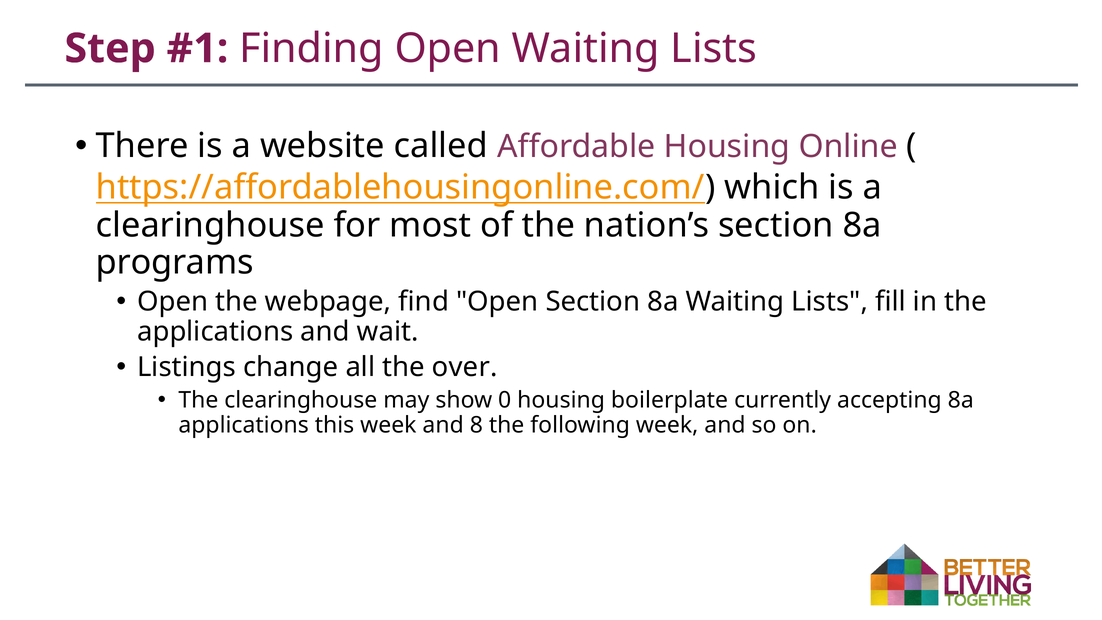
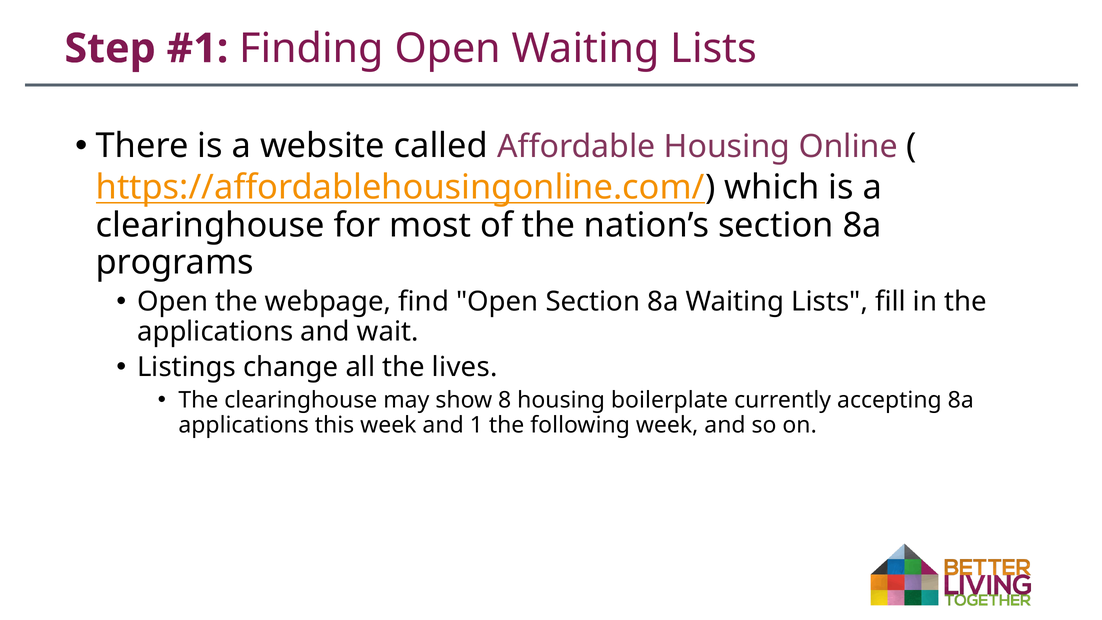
over: over -> lives (465, 367)
0: 0 -> 8 (505, 400)
8: 8 -> 1 (476, 425)
